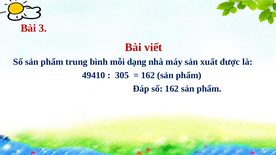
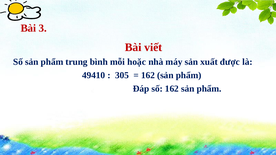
dạng: dạng -> hoặc (137, 62)
